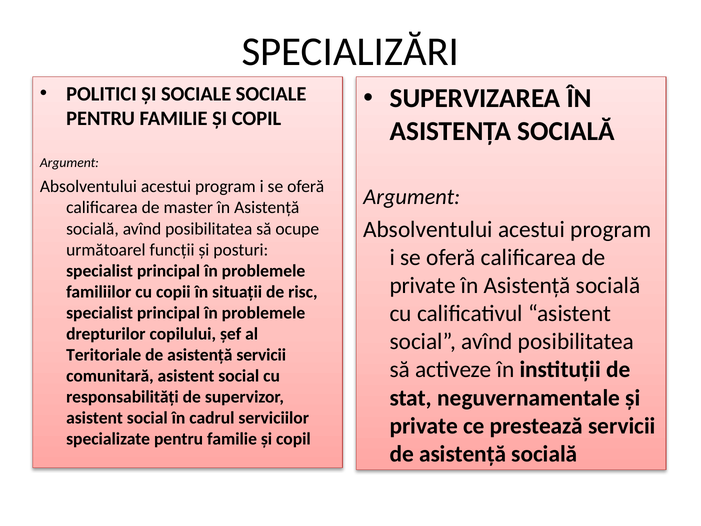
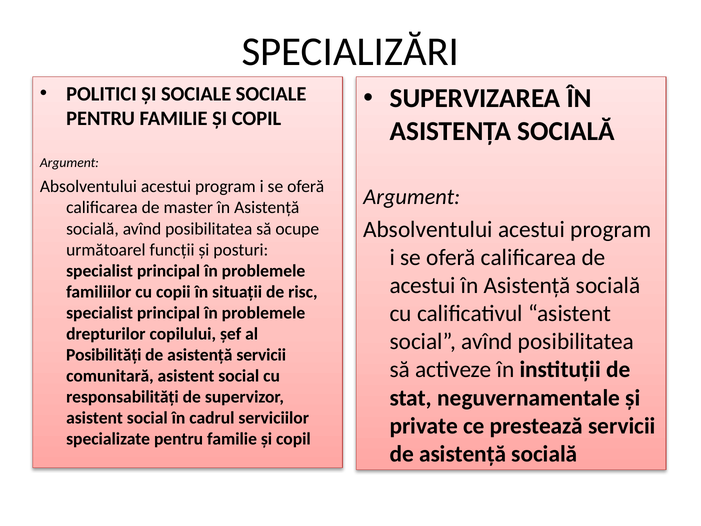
private: private -> acestui (423, 285)
Teritoriale: Teritoriale -> Posibilităţi (104, 355)
